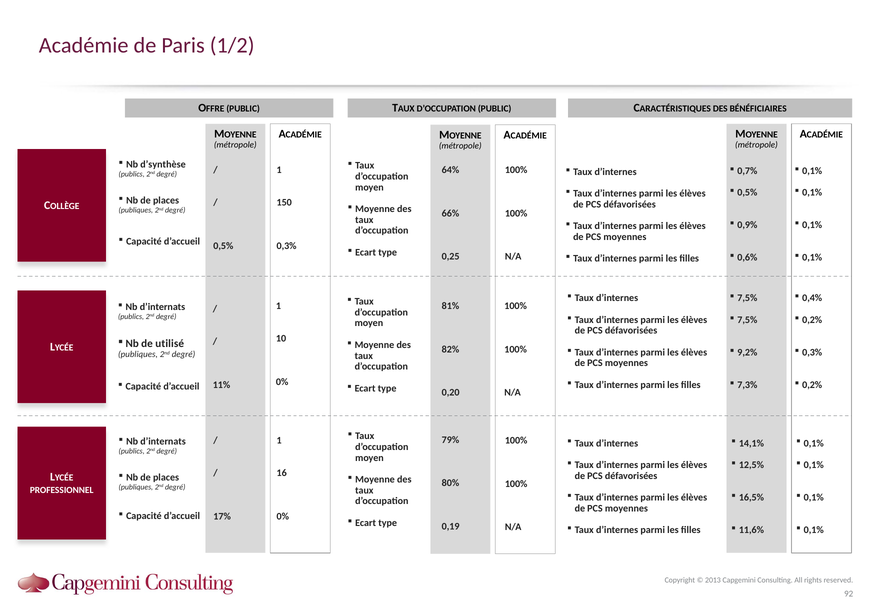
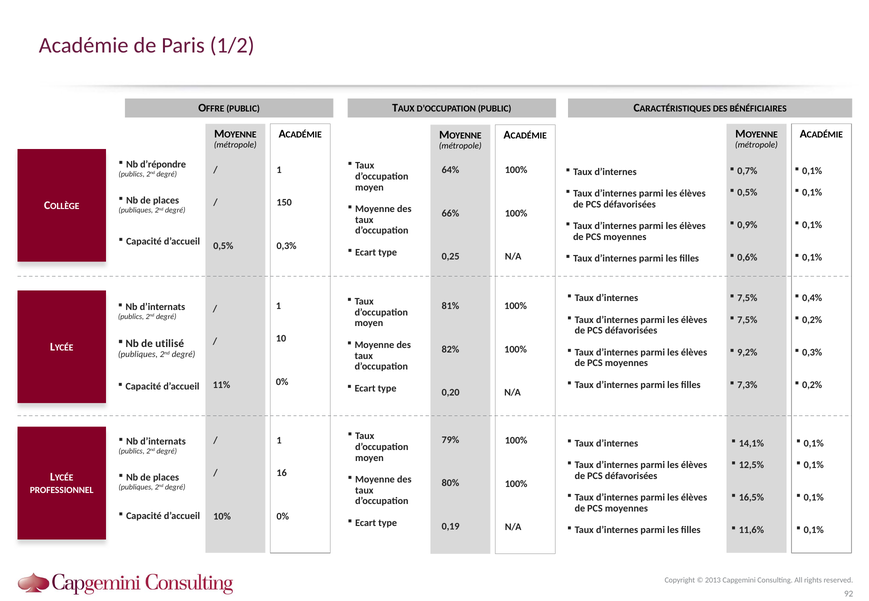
d’synthèse: d’synthèse -> d’répondre (163, 165)
17%: 17% -> 10% (222, 517)
